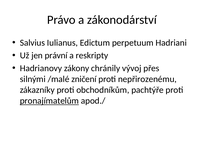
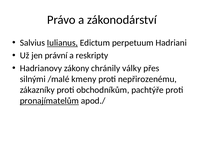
Iulianus underline: none -> present (62, 43)
vývoj: vývoj -> války (132, 68)
zničení: zničení -> kmeny (84, 79)
